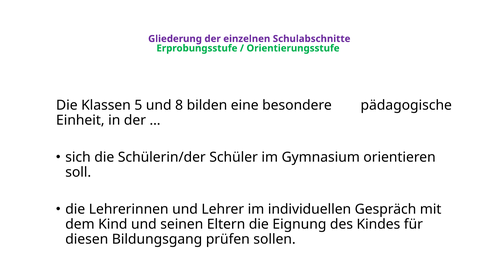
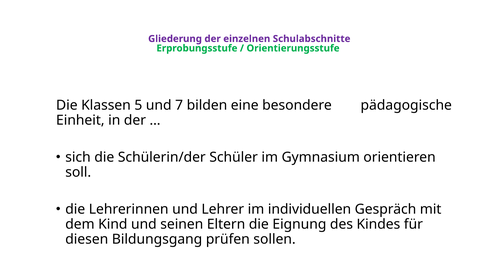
8: 8 -> 7 (179, 105)
